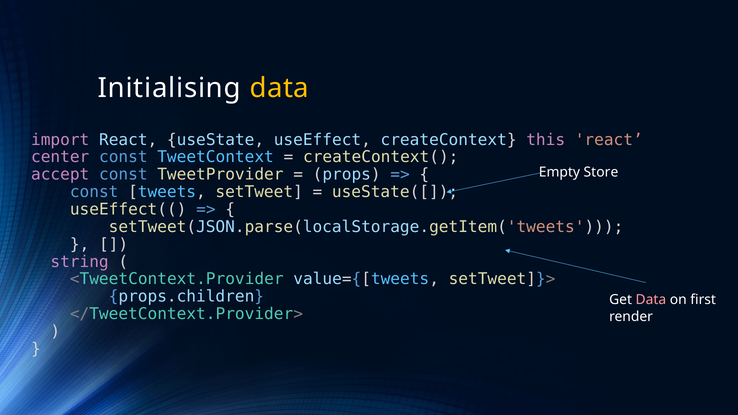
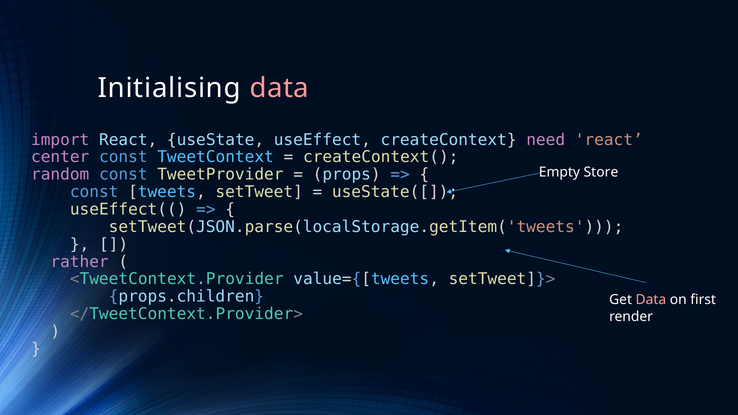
data colour: yellow -> pink (279, 88)
this: this -> need (546, 140)
accept: accept -> random (60, 175)
string: string -> rather (80, 262)
